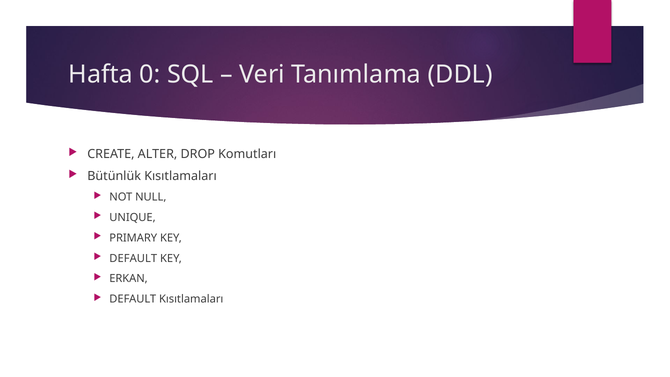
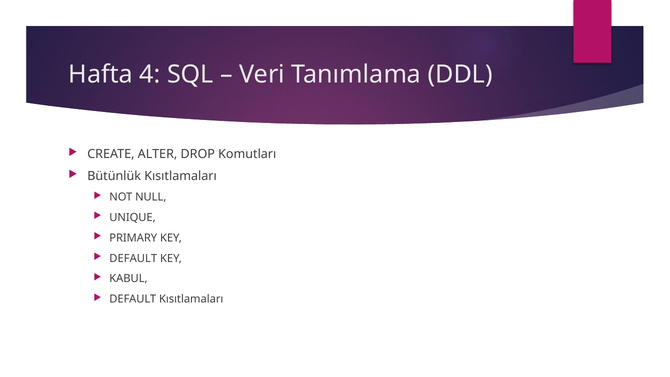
0: 0 -> 4 (150, 75)
ERKAN: ERKAN -> KABUL (128, 279)
